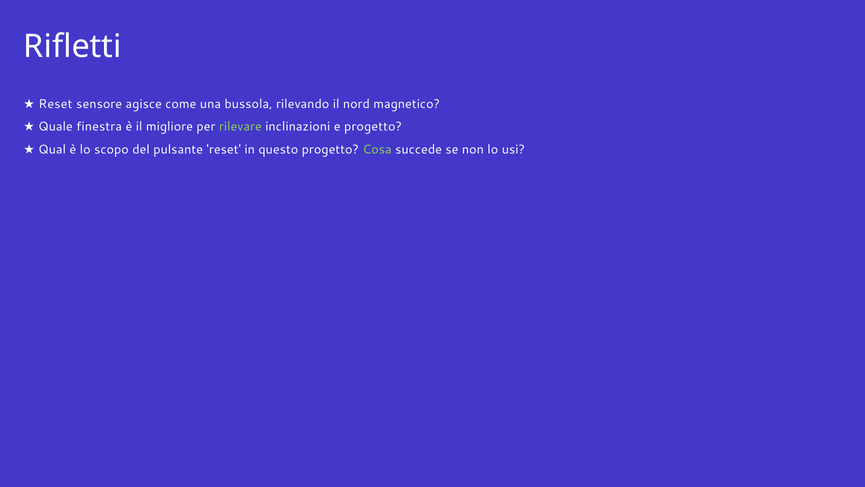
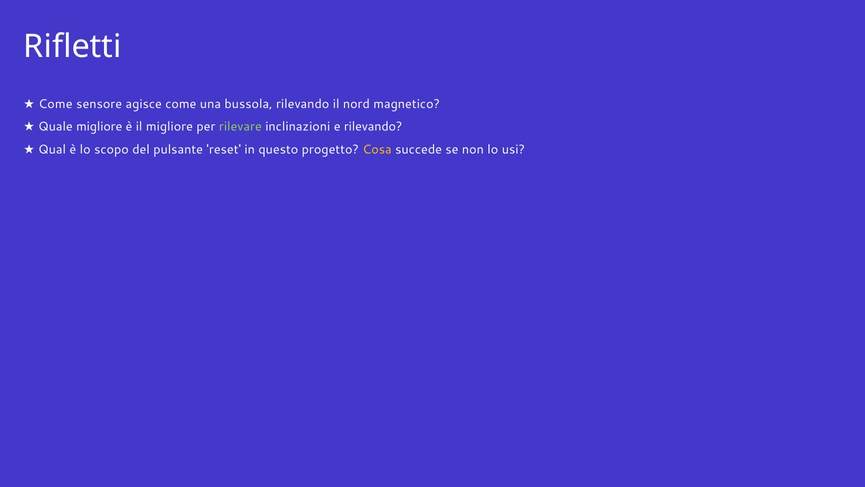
Reset: Reset -> Come (55, 104)
Quale finestra: finestra -> migliore (99, 127)
e progetto: progetto -> rilevando (373, 127)
Cosa colour: light green -> yellow (377, 149)
